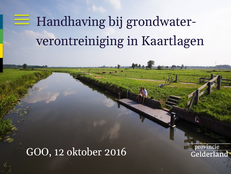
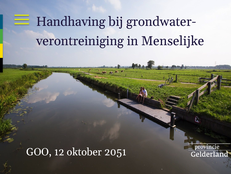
Kaartlagen: Kaartlagen -> Menselijke (173, 41)
2016: 2016 -> 2051 (115, 151)
